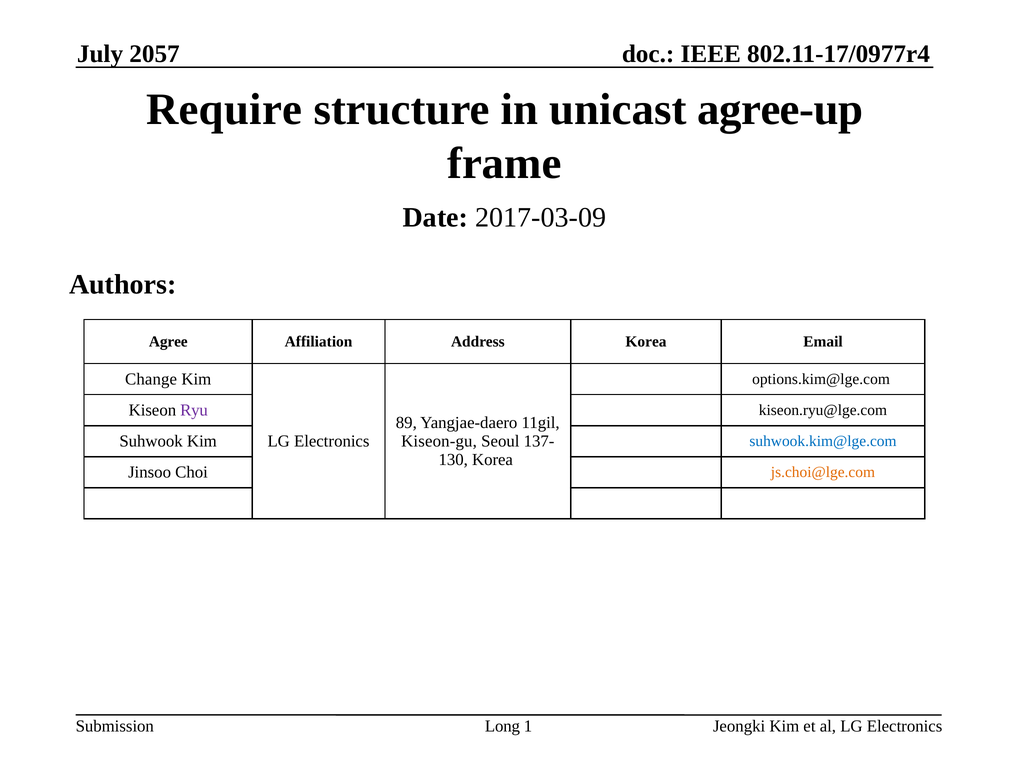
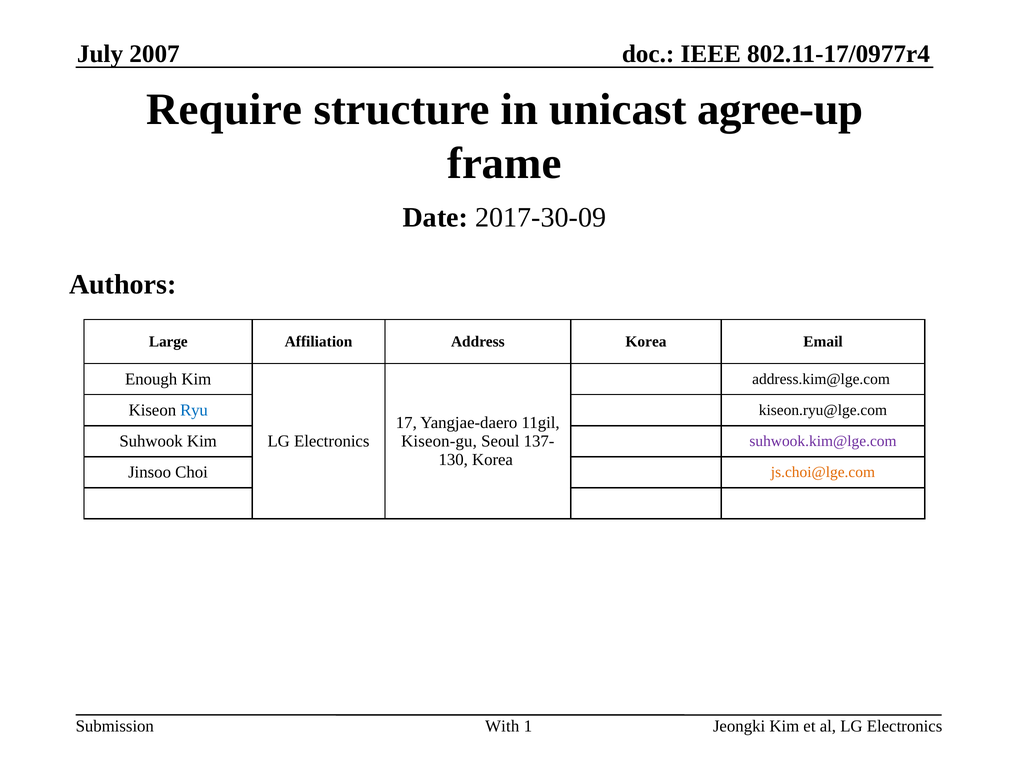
2057: 2057 -> 2007 (155, 54)
2017-03-09: 2017-03-09 -> 2017-30-09 (541, 217)
Agree: Agree -> Large (168, 342)
Change: Change -> Enough (151, 379)
options.kim@lge.com: options.kim@lge.com -> address.kim@lge.com (821, 379)
Ryu colour: purple -> blue (194, 410)
89: 89 -> 17 (406, 422)
suhwook.kim@lge.com colour: blue -> purple (823, 441)
Long: Long -> With (502, 726)
